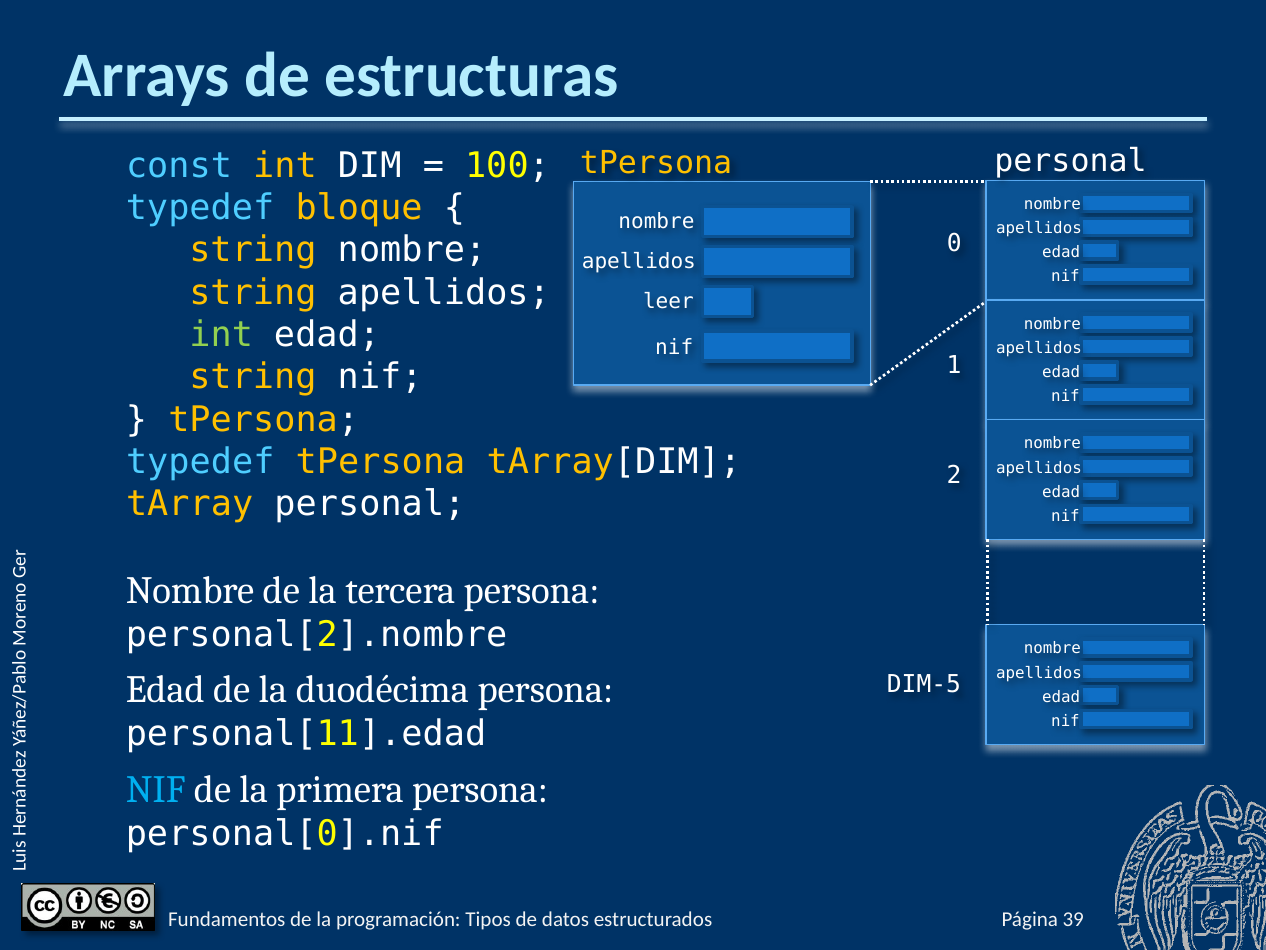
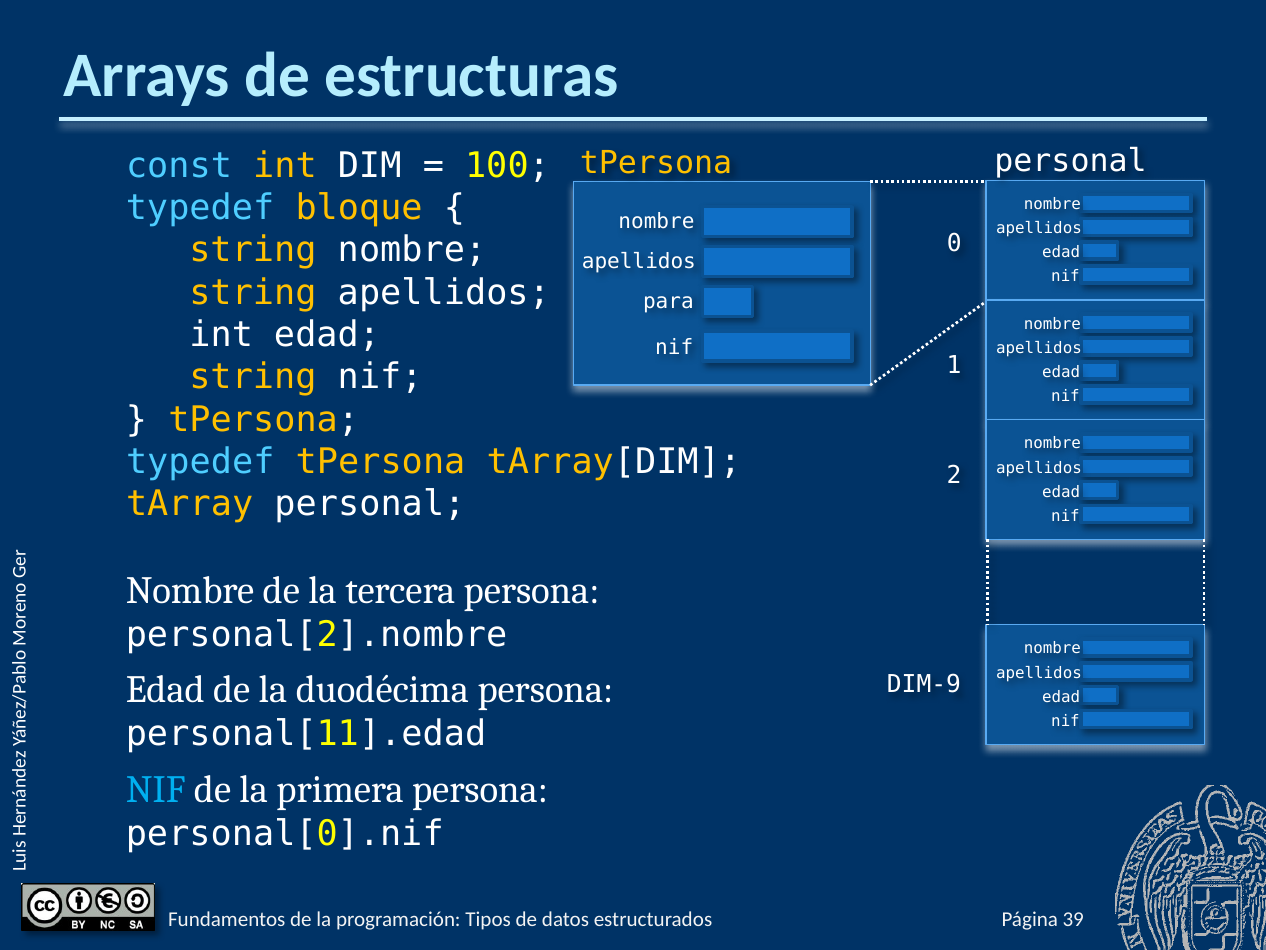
leer: leer -> para (668, 301)
int colour: light green -> white (221, 335)
DIM-5: DIM-5 -> DIM-9 (924, 684)
